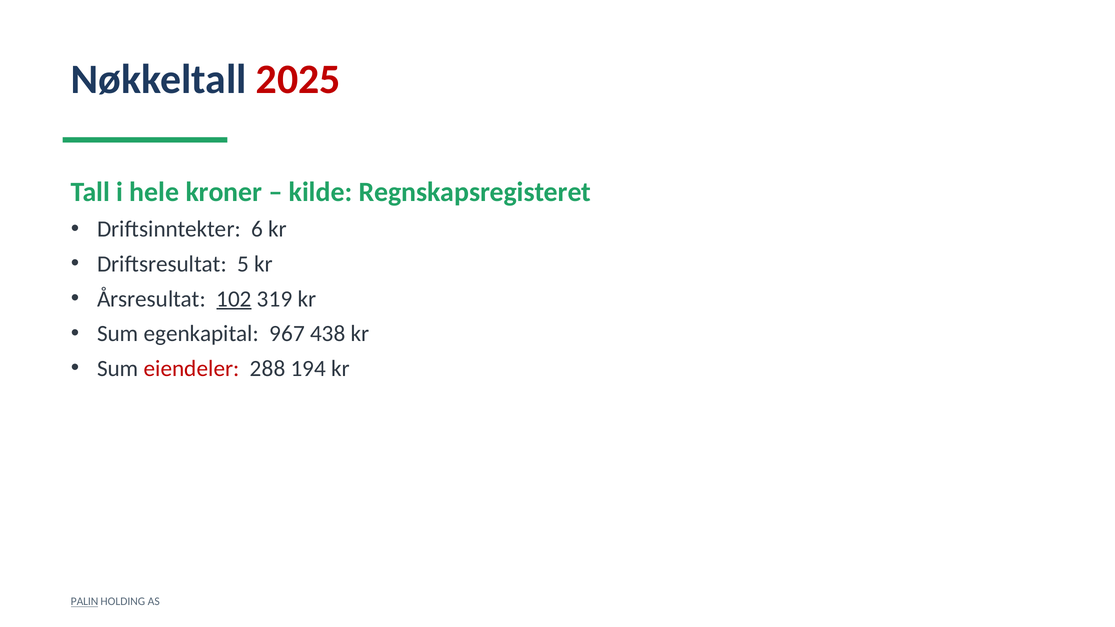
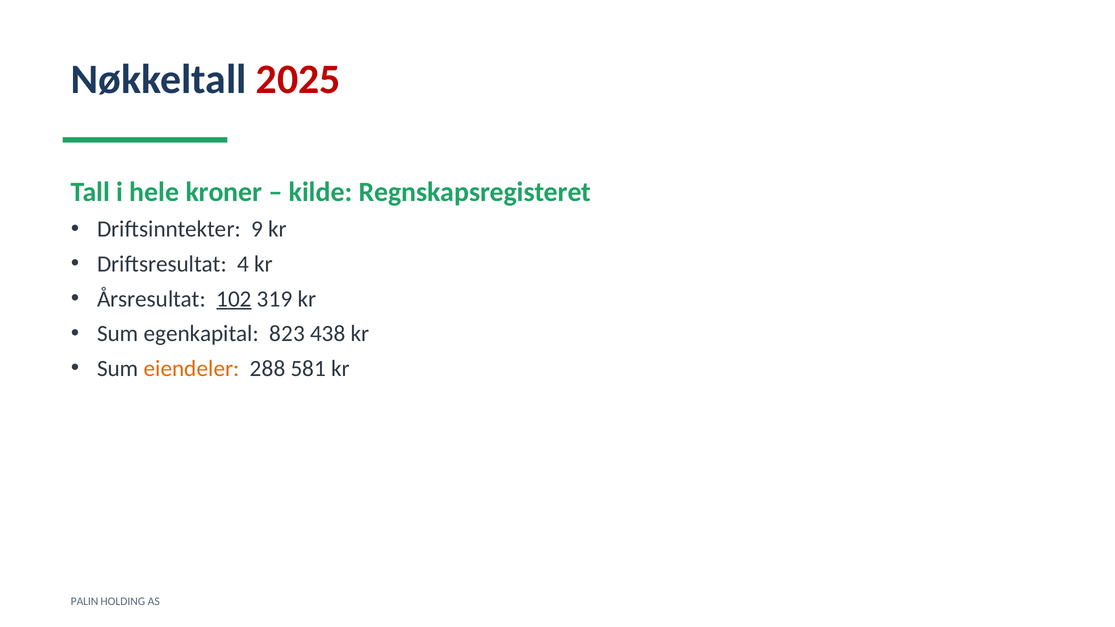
6: 6 -> 9 (257, 229)
5: 5 -> 4 (243, 264)
967: 967 -> 823 (287, 334)
eiendeler colour: red -> orange (192, 369)
194: 194 -> 581 (308, 369)
PALIN underline: present -> none (85, 602)
